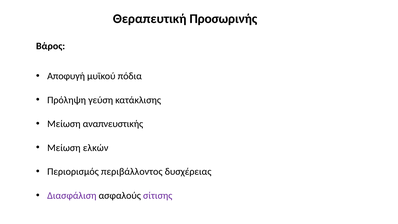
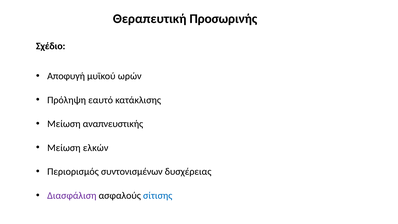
Βάρος: Βάρος -> Σχέδιο (51, 46)
πόδια: πόδια -> ωρών (130, 76)
γεύση: γεύση -> εαυτό (101, 100)
περιβάλλοντος: περιβάλλοντος -> συντονισμένων (132, 172)
σίτισης colour: purple -> blue (158, 195)
